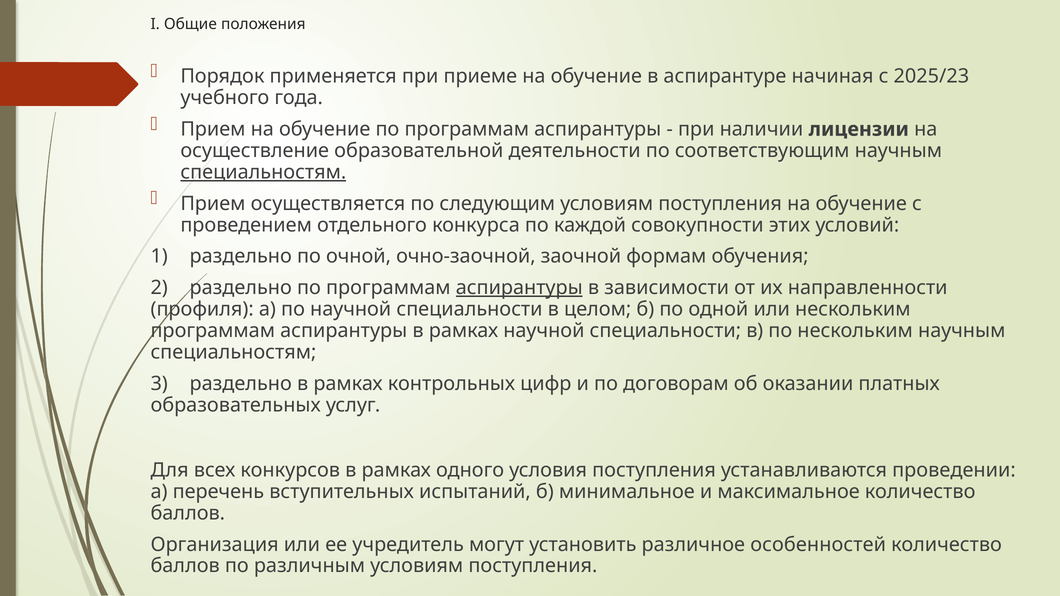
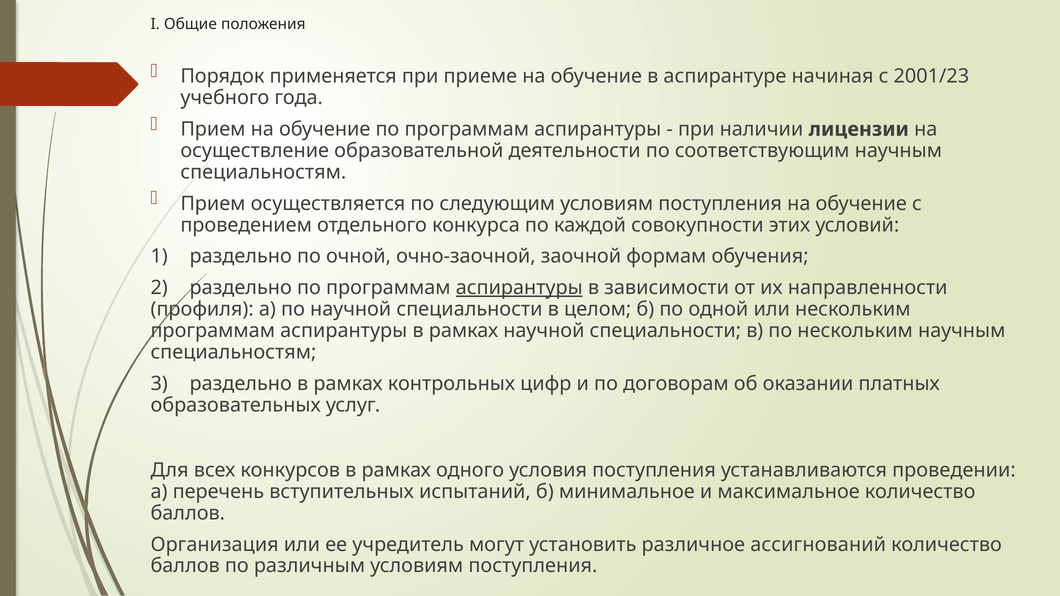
2025/23: 2025/23 -> 2001/23 (931, 76)
специальностям underline: present -> none (263, 172)
особенностей: особенностей -> ассигнований (818, 545)
